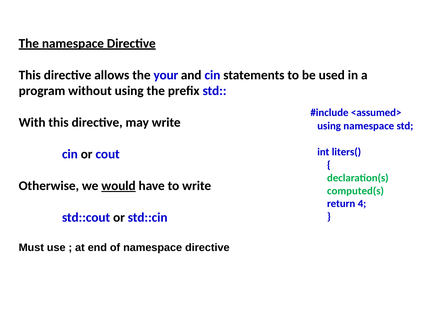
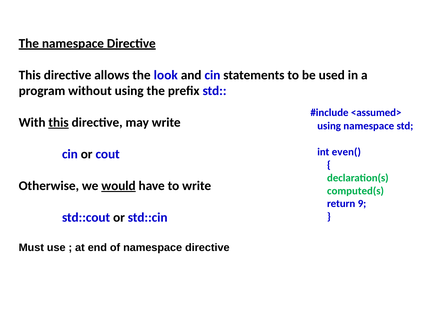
your: your -> look (166, 75)
this underline: none -> present (59, 123)
liters(: liters( -> even( (346, 152)
4: 4 -> 9 (362, 204)
